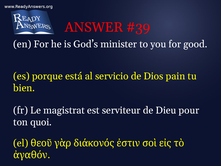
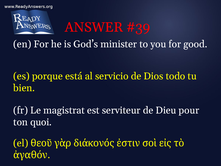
pain: pain -> todo (176, 76)
